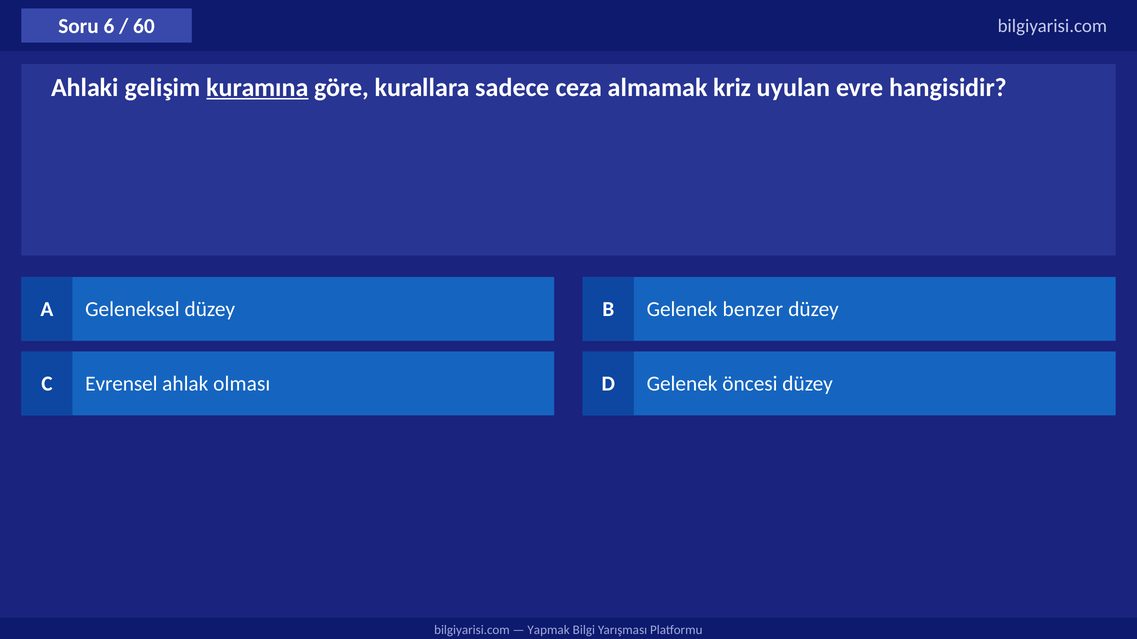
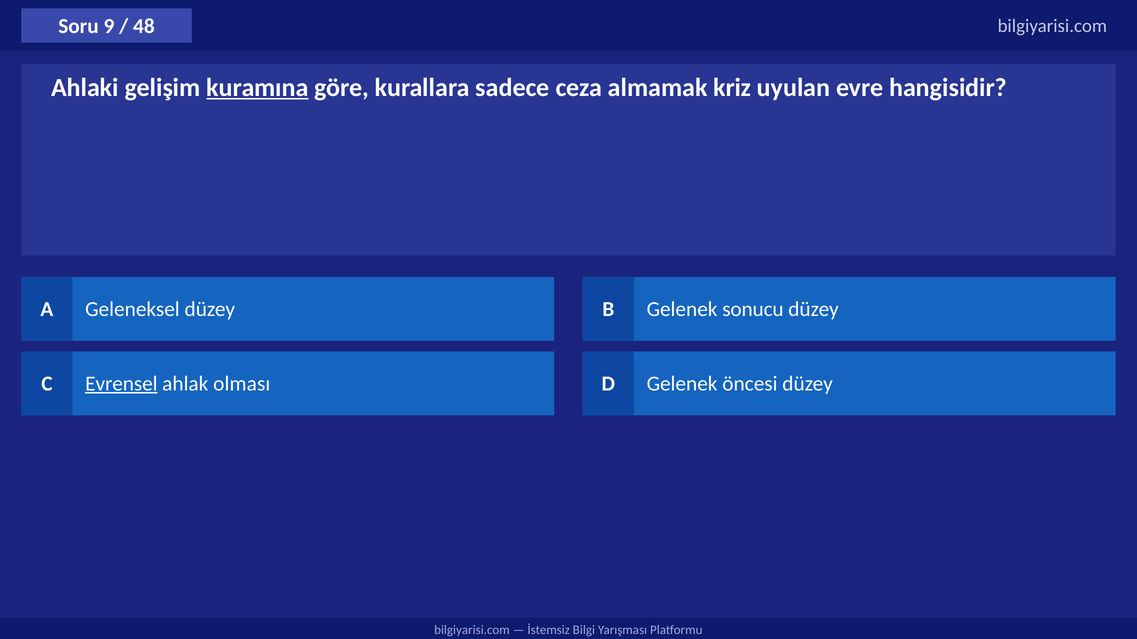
6: 6 -> 9 (109, 26)
60: 60 -> 48 (144, 26)
benzer: benzer -> sonucu (753, 309)
Evrensel underline: none -> present (121, 384)
Yapmak: Yapmak -> İstemsiz (549, 631)
